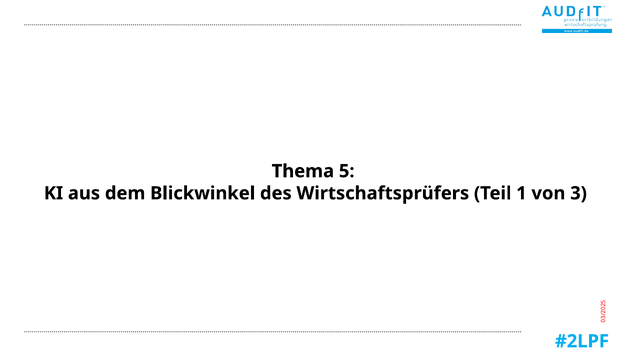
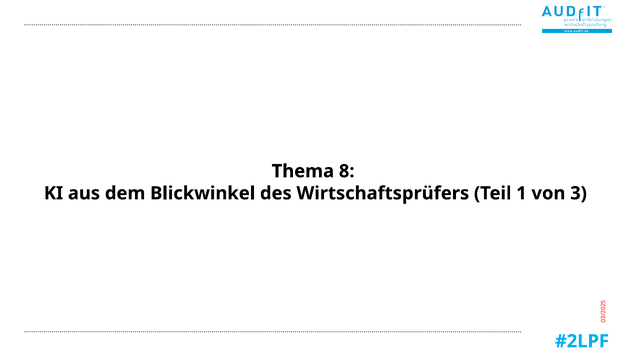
Thema 5: 5 -> 8 (347, 171)
